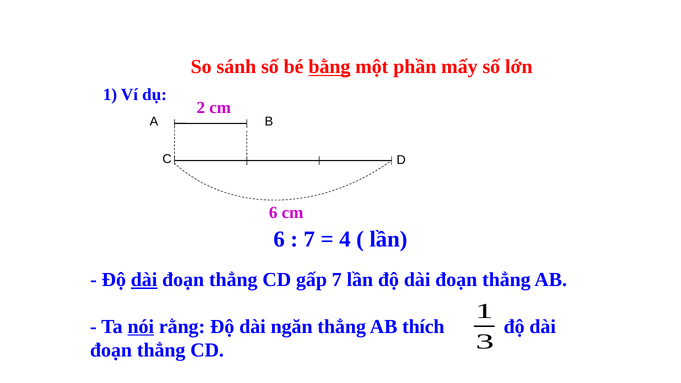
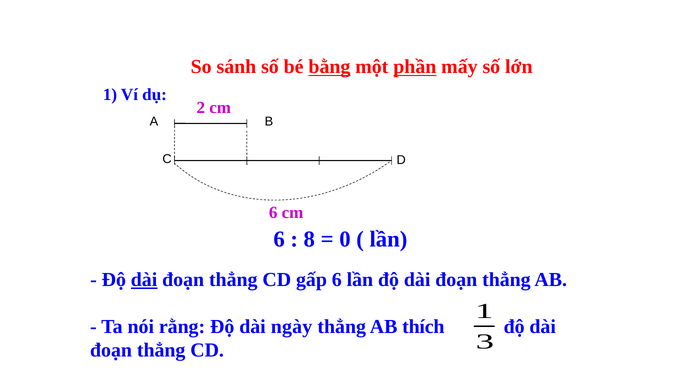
phần underline: none -> present (415, 67)
7: 7 -> 8 (309, 239)
4: 4 -> 0 (345, 239)
gấp 7: 7 -> 6 (337, 280)
nói underline: present -> none (141, 327)
ngăn: ngăn -> ngày (292, 327)
